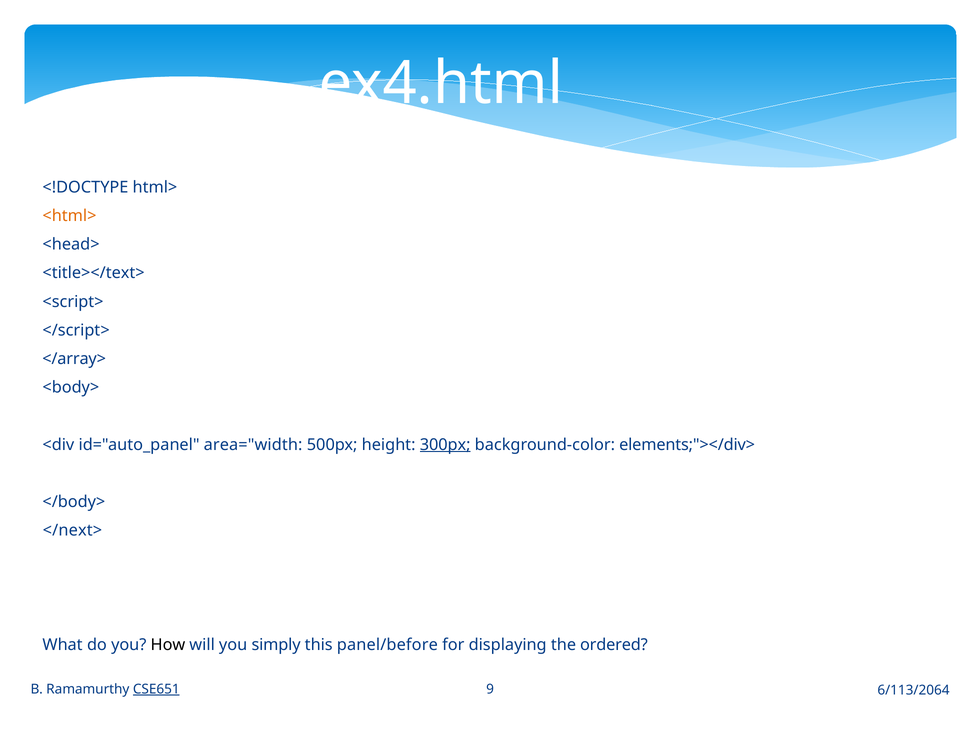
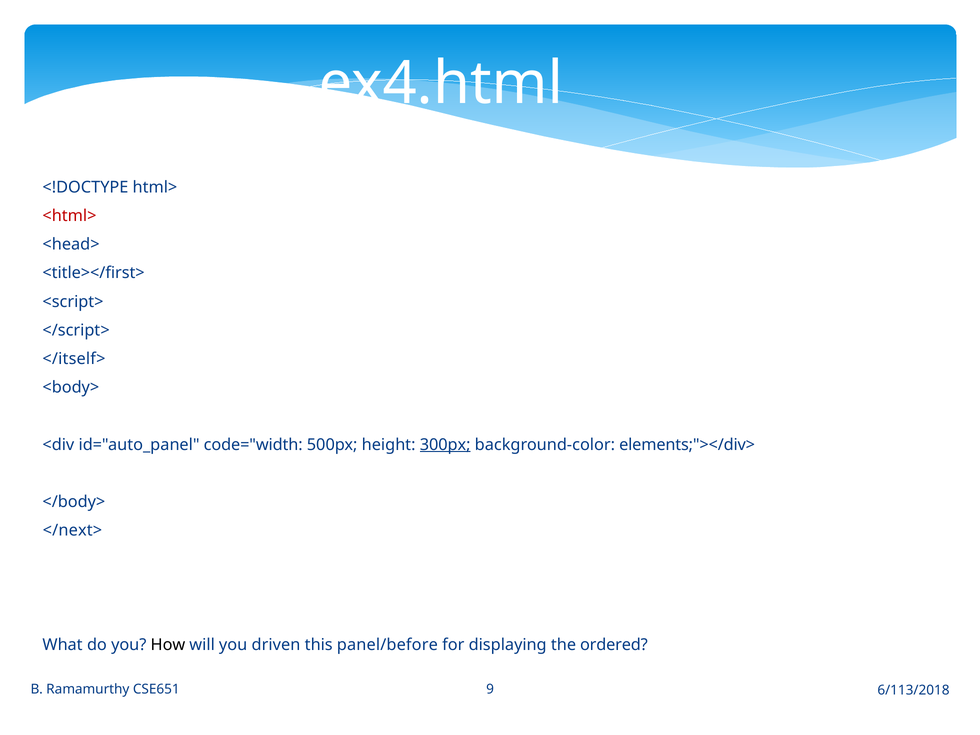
<html> colour: orange -> red (69, 216)
<title></text>: <title></text> -> <title></first> (94, 273)
</array>: </array> -> </itself> (74, 359)
area="width: area="width -> code="width (253, 445)
simply: simply -> driven (276, 645)
CSE651 underline: present -> none (156, 689)
6/113/2064: 6/113/2064 -> 6/113/2018 (914, 690)
